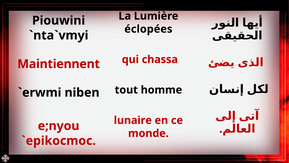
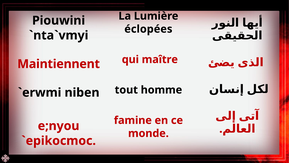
chassa: chassa -> maître (160, 59)
lunaire: lunaire -> famine (133, 120)
